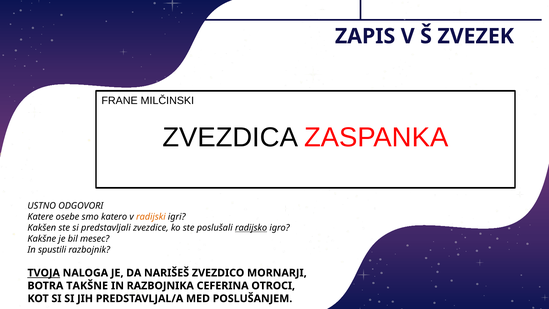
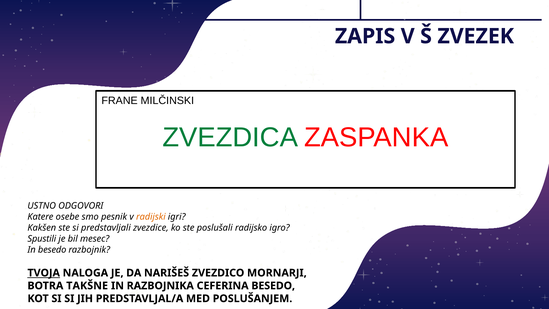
ZVEZDICA colour: black -> green (230, 137)
katero: katero -> pesnik (114, 217)
radijsko underline: present -> none (251, 228)
Kakšne: Kakšne -> Spustili (42, 239)
In spustili: spustili -> besedo (52, 250)
CEFERINA OTROCI: OTROCI -> BESEDO (273, 286)
